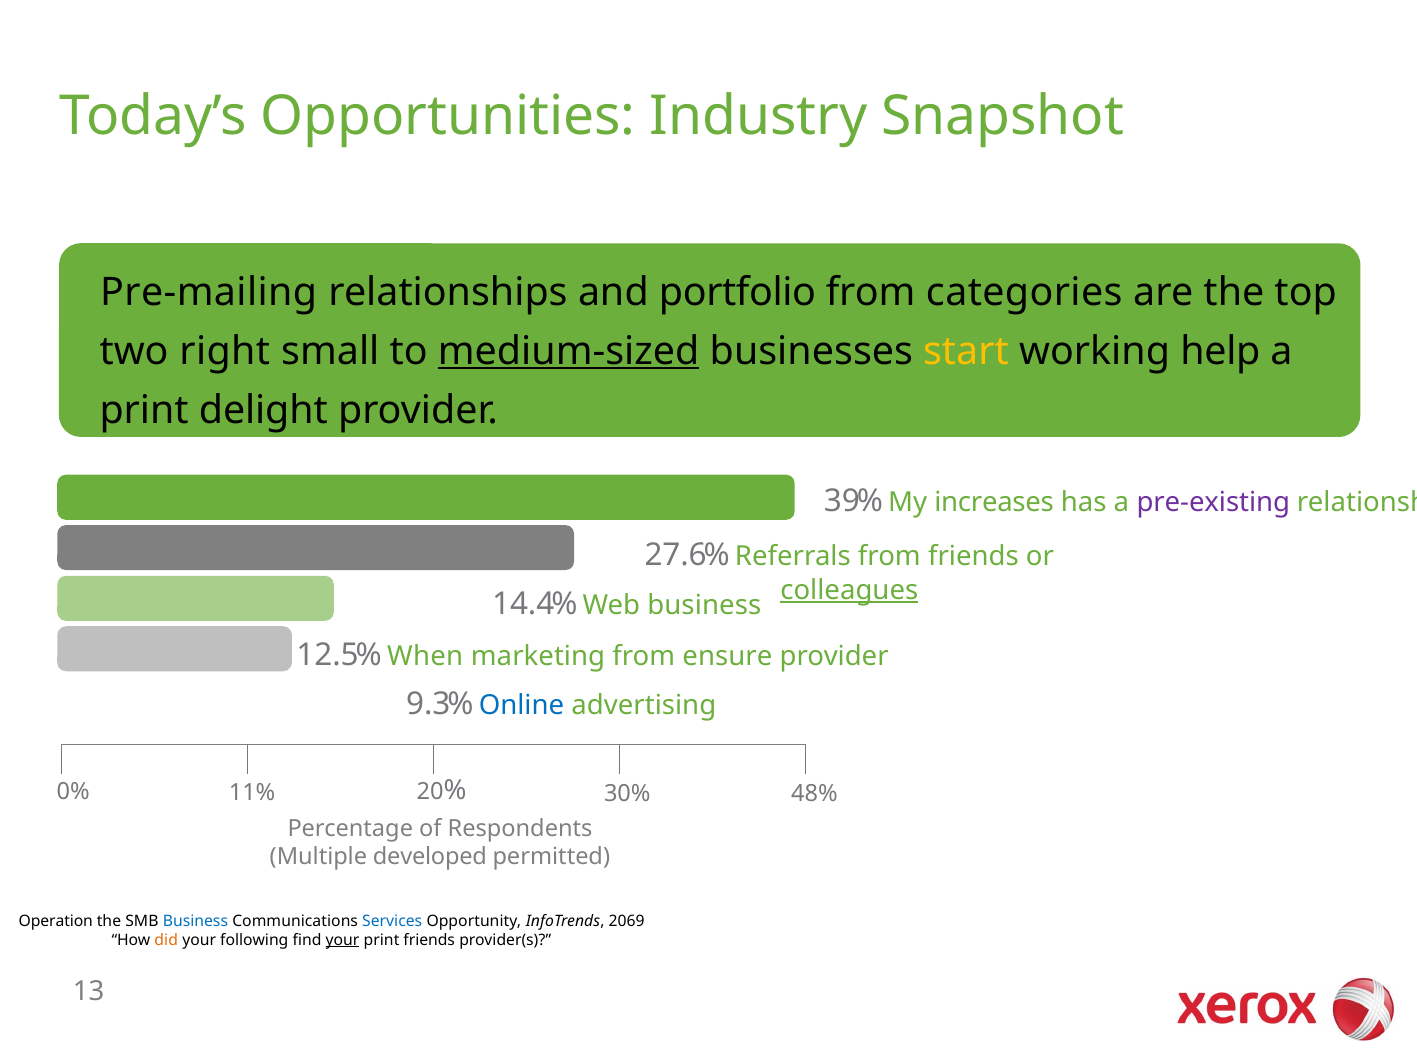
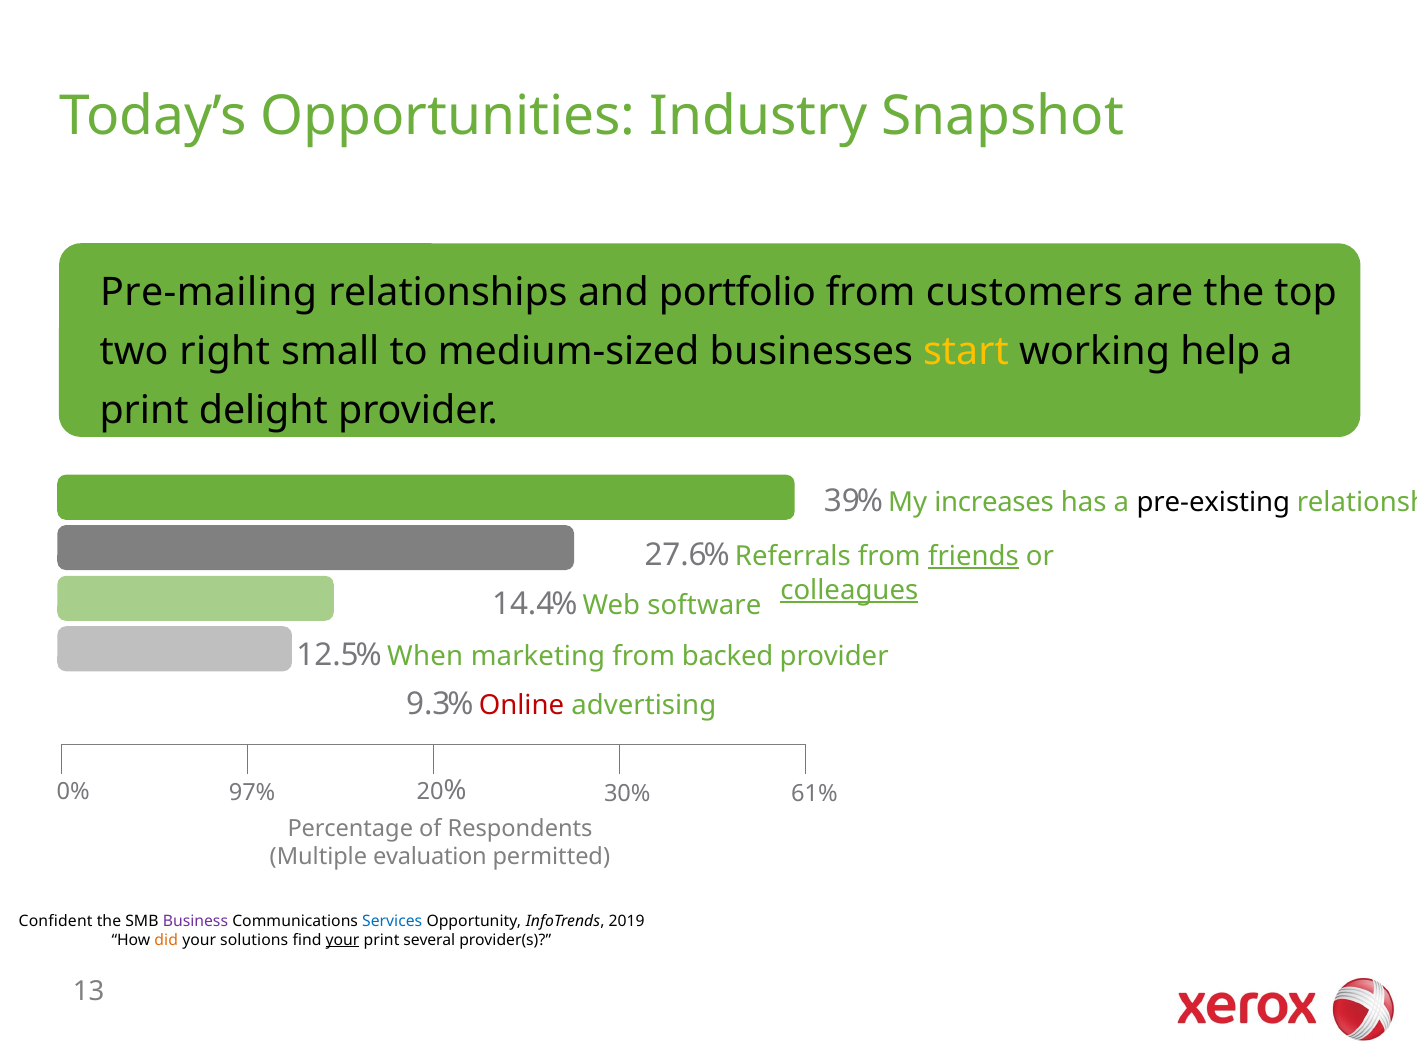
categories: categories -> customers (1024, 292)
medium-sized underline: present -> none (569, 351)
pre-existing colour: purple -> black (1213, 502)
friends underline: none -> present (973, 556)
Web business: business -> software (704, 605)
ensure: ensure -> backed (728, 656)
Online colour: blue -> red (521, 706)
11%: 11% -> 97% (252, 792)
48%: 48% -> 61% (815, 793)
developed: developed -> evaluation (430, 857)
Operation: Operation -> Confident (56, 921)
Business colour: blue -> purple (195, 921)
2069: 2069 -> 2019 (627, 921)
following: following -> solutions (254, 940)
print friends: friends -> several (429, 940)
